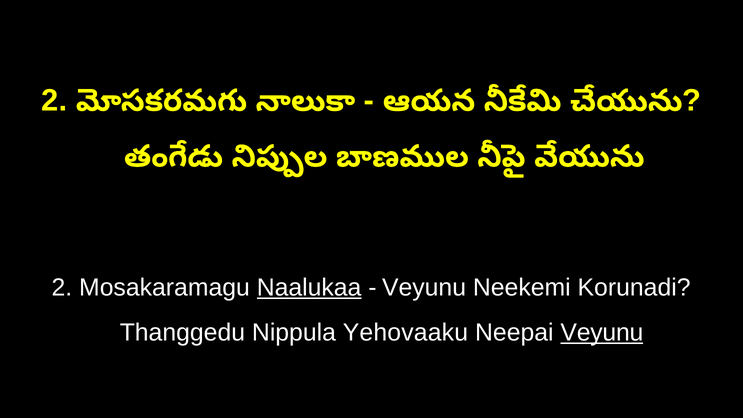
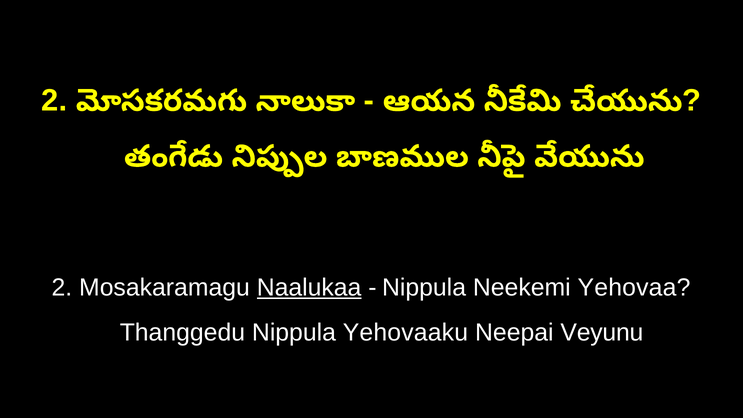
Veyunu: Veyunu -> Nippula (424, 288)
Korunadi: Korunadi -> Yehovaa (634, 288)
Veyunu underline: present -> none (602, 332)
